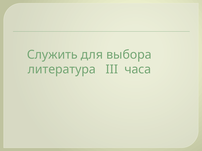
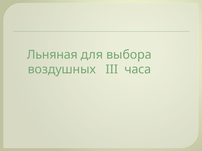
Служить: Служить -> Льняная (52, 55)
литература: литература -> воздушных (62, 70)
